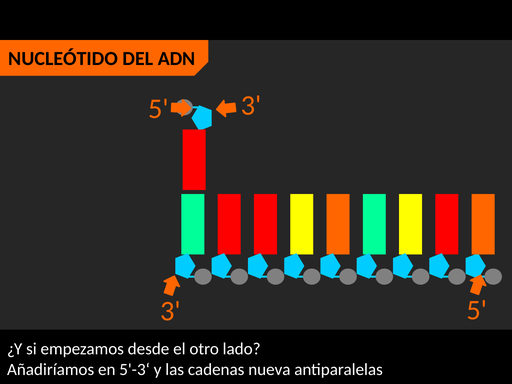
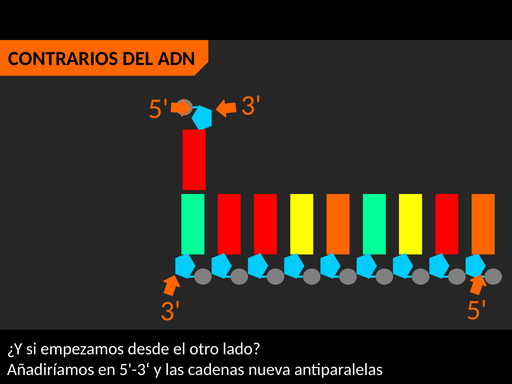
NUCLEÓTIDO: NUCLEÓTIDO -> CONTRARIOS (63, 59)
